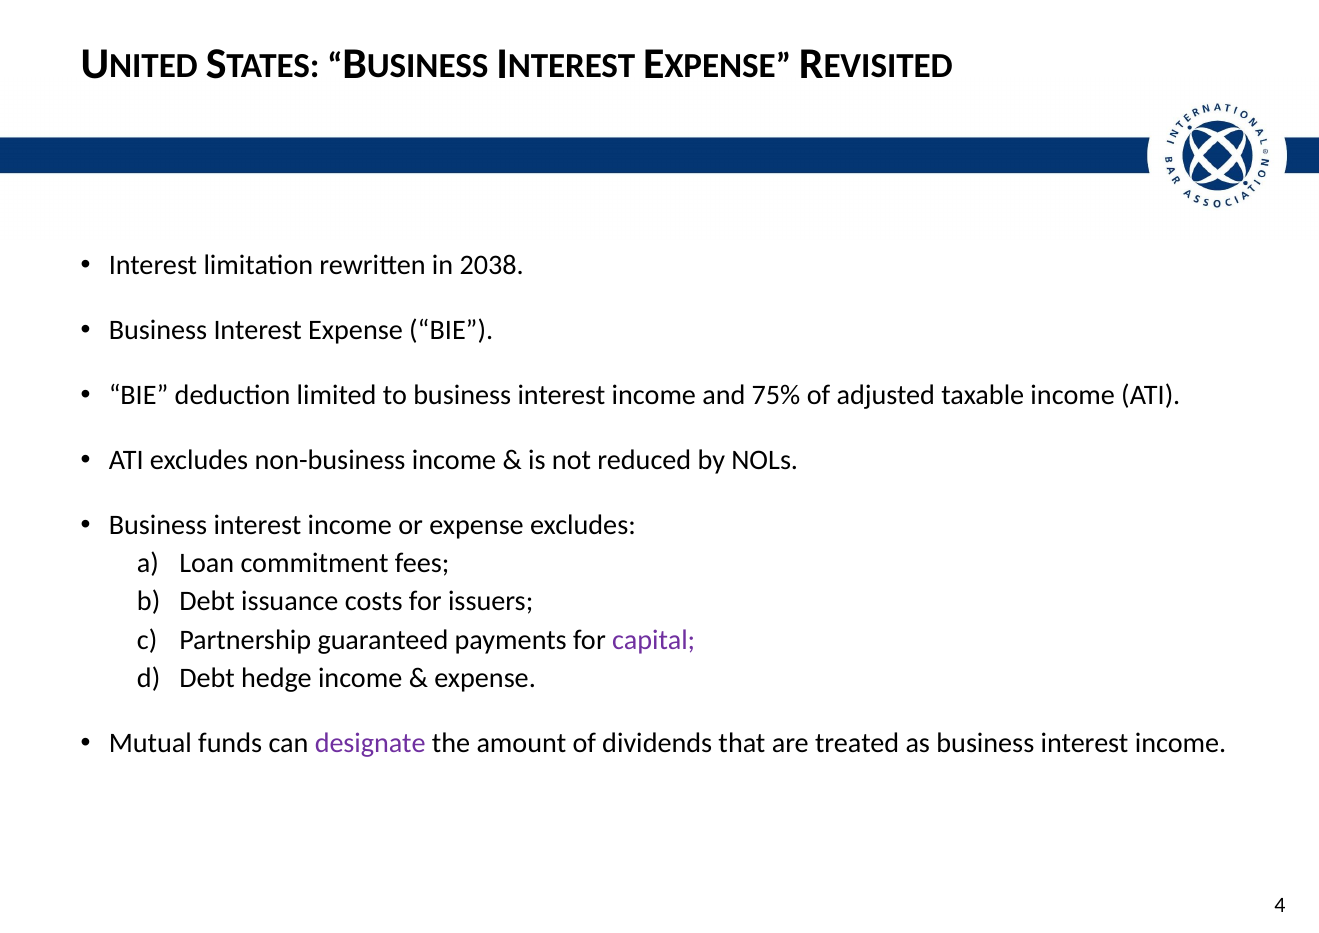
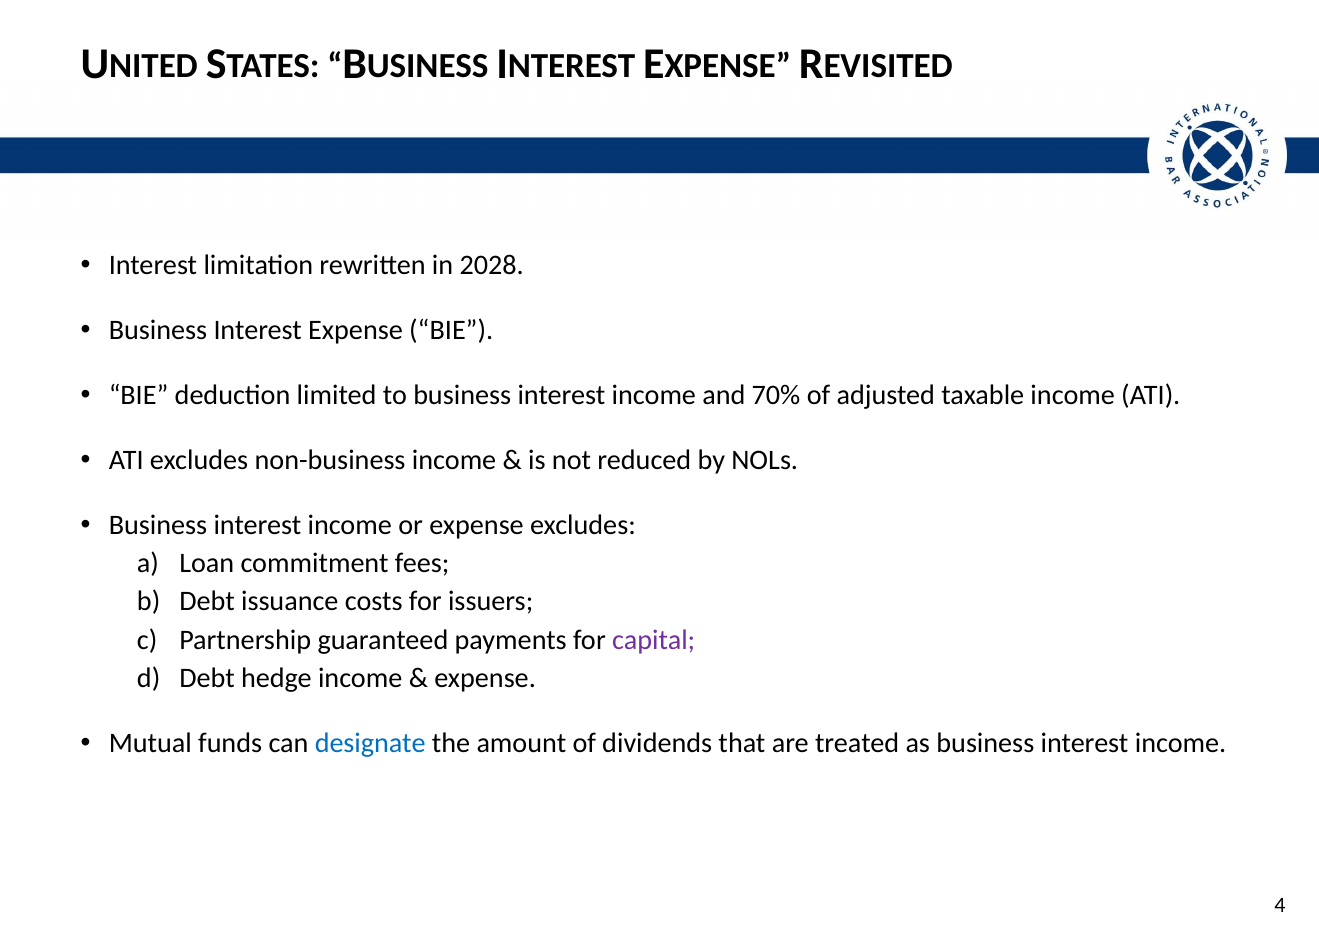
2038: 2038 -> 2028 (492, 265)
75%: 75% -> 70% (776, 395)
designate colour: purple -> blue (370, 743)
